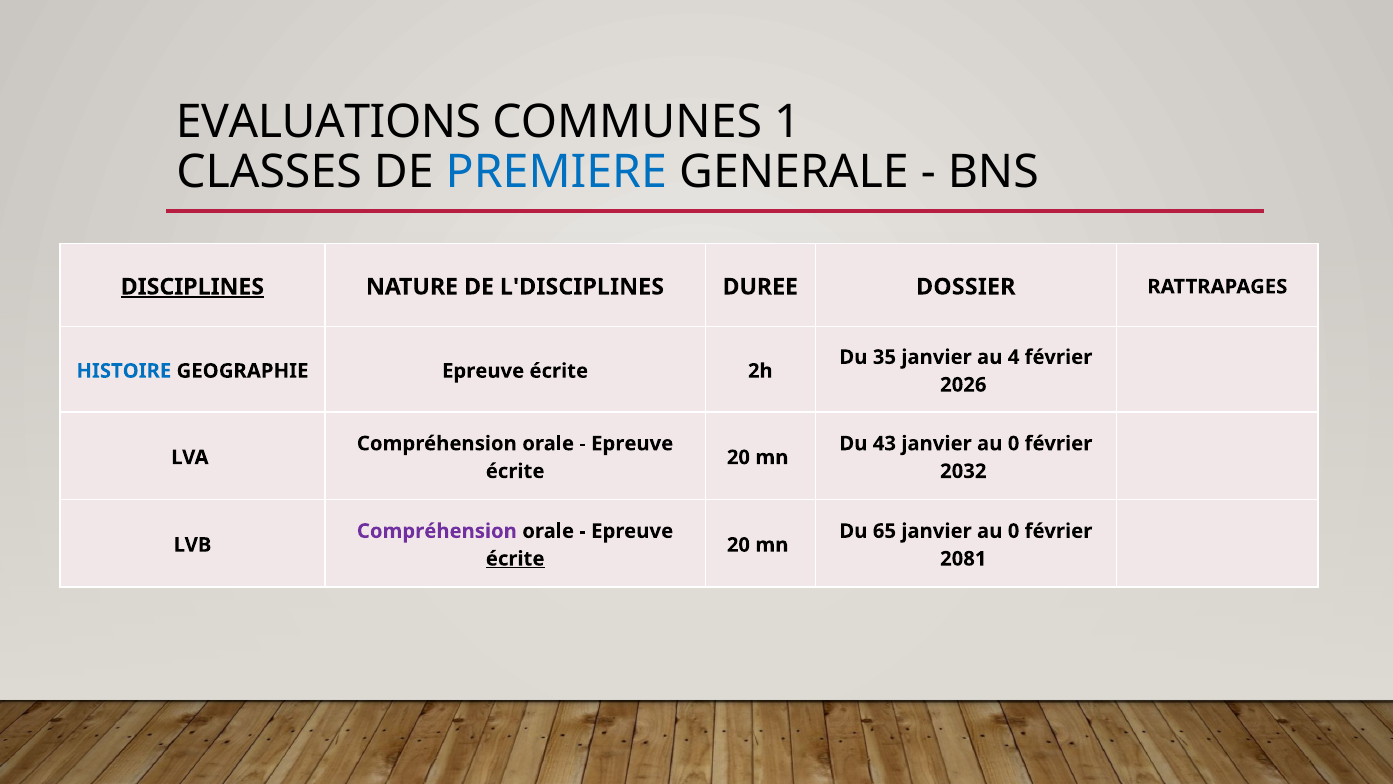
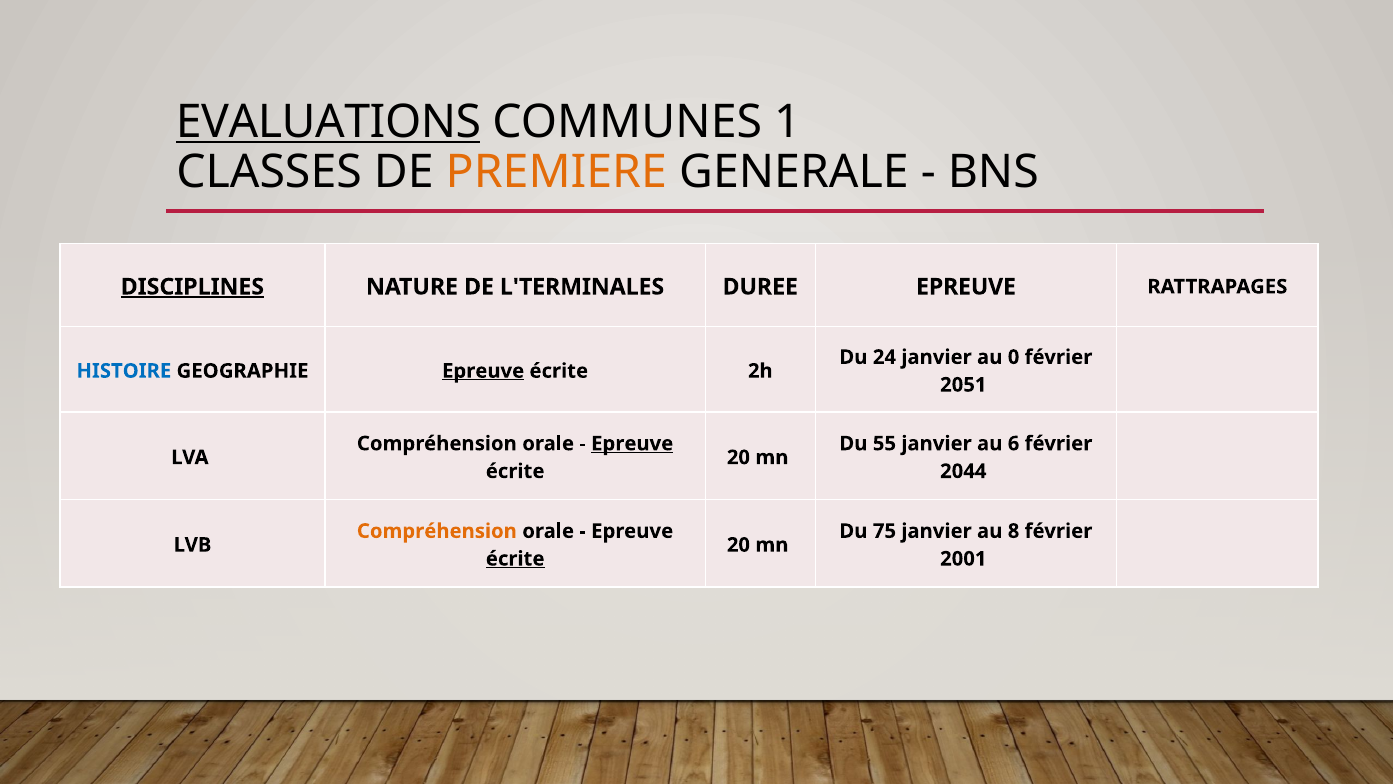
EVALUATIONS underline: none -> present (328, 122)
PREMIERE colour: blue -> orange (556, 172)
L'DISCIPLINES: L'DISCIPLINES -> L'TERMINALES (582, 287)
DUREE DOSSIER: DOSSIER -> EPREUVE (966, 287)
35: 35 -> 24 (884, 357)
4: 4 -> 0 (1014, 357)
Epreuve underline: none -> present (483, 371)
2026: 2026 -> 2051 (963, 385)
Epreuve underline: none -> present (632, 443)
43: 43 -> 55 (884, 443)
0: 0 -> 6 (1014, 443)
2032: 2032 -> 2044 (963, 471)
Compréhension colour: purple -> orange (437, 531)
65: 65 -> 75 (884, 531)
0: 0 -> 8 (1014, 531)
2081: 2081 -> 2001 (963, 559)
